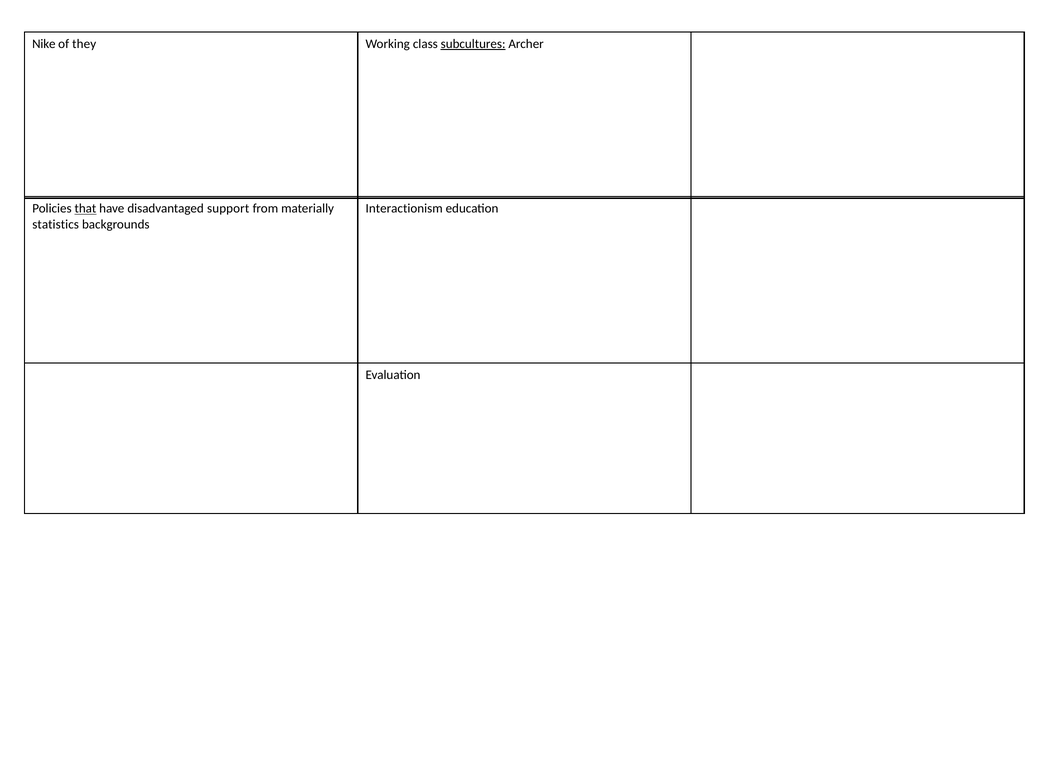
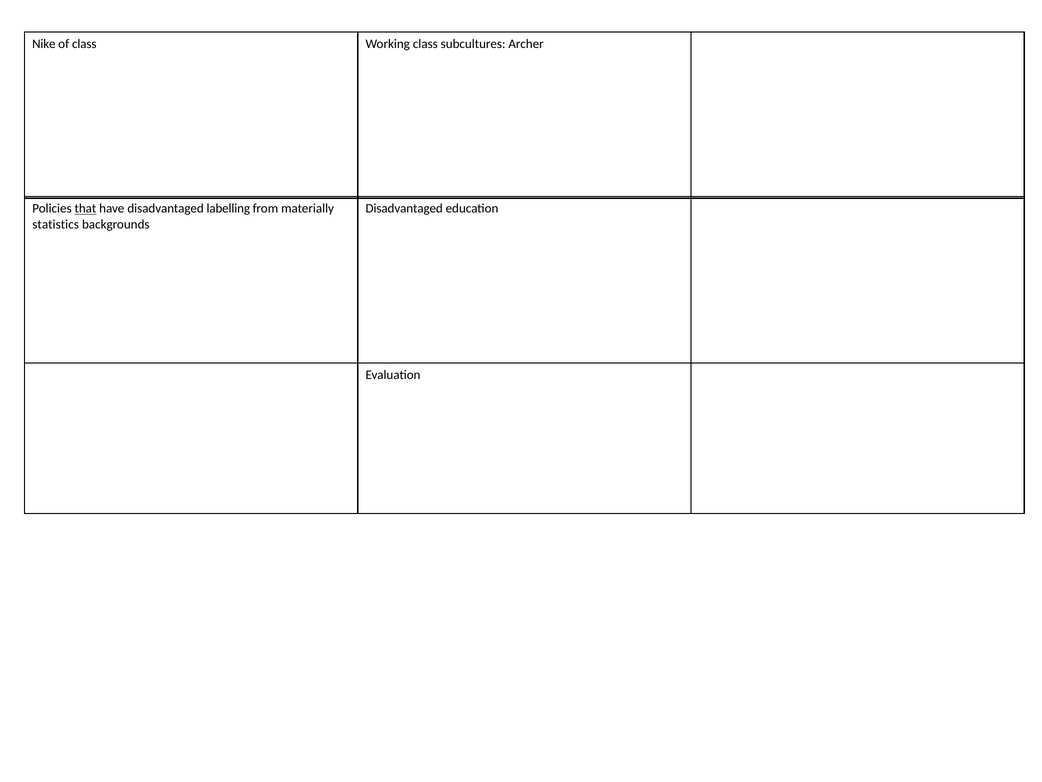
of they: they -> class (84, 44)
subcultures underline: present -> none (473, 44)
support: support -> labelling (228, 208)
Interactionism: Interactionism -> Disadvantaged (404, 208)
